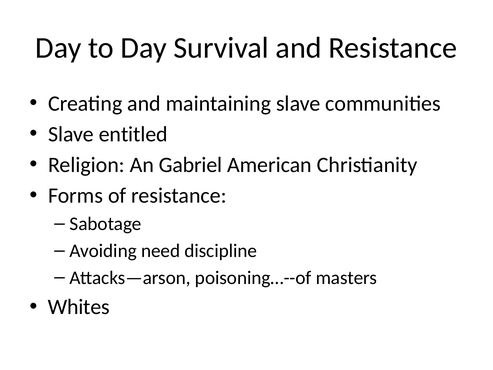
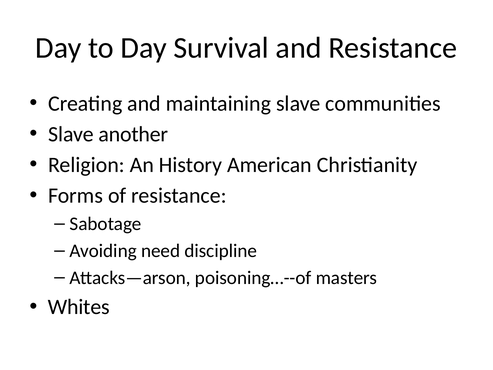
entitled: entitled -> another (133, 134)
Gabriel: Gabriel -> History (191, 165)
